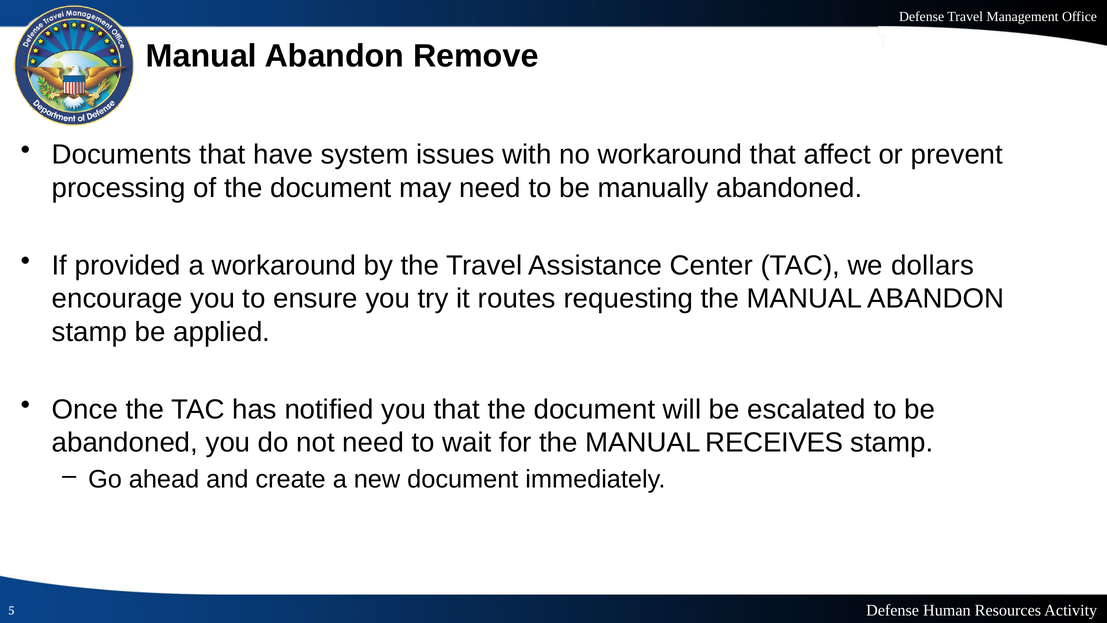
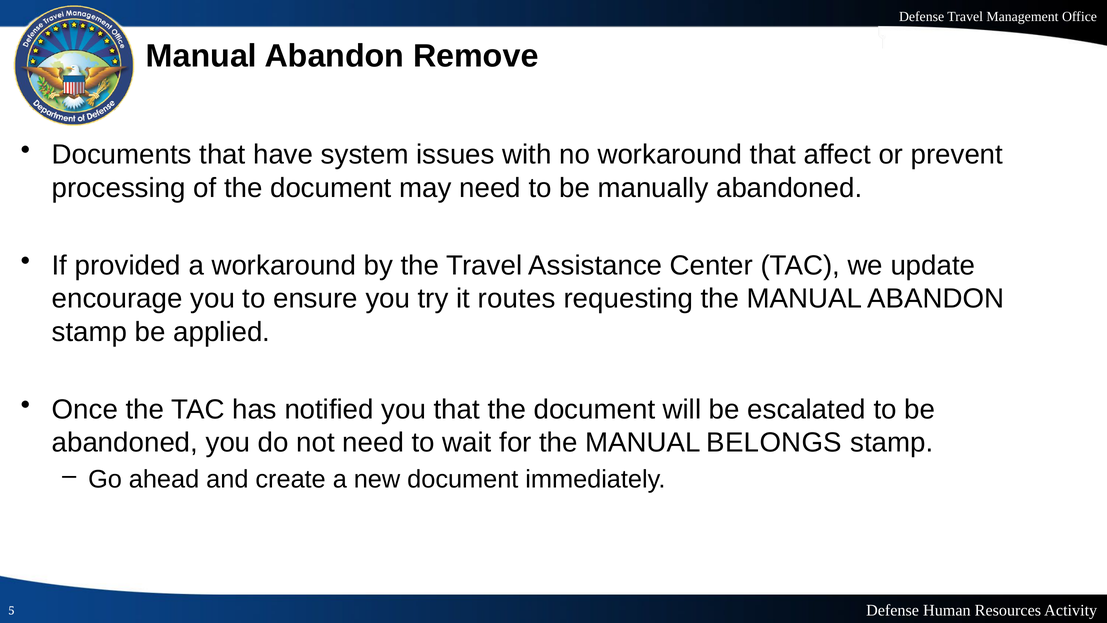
dollars: dollars -> update (933, 265)
RECEIVES: RECEIVES -> BELONGS (774, 442)
